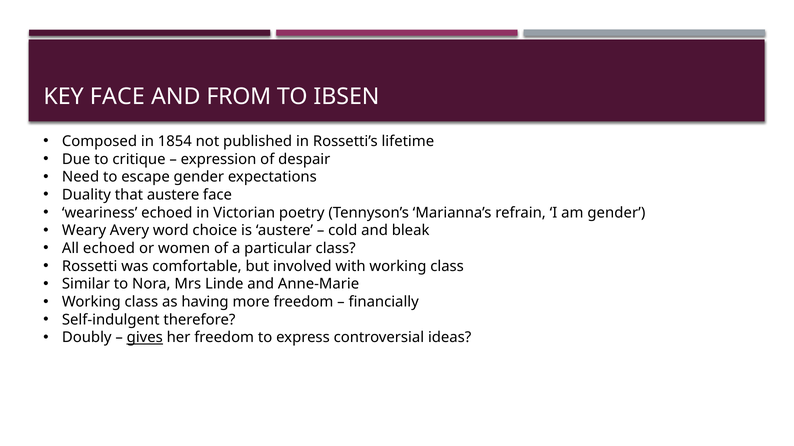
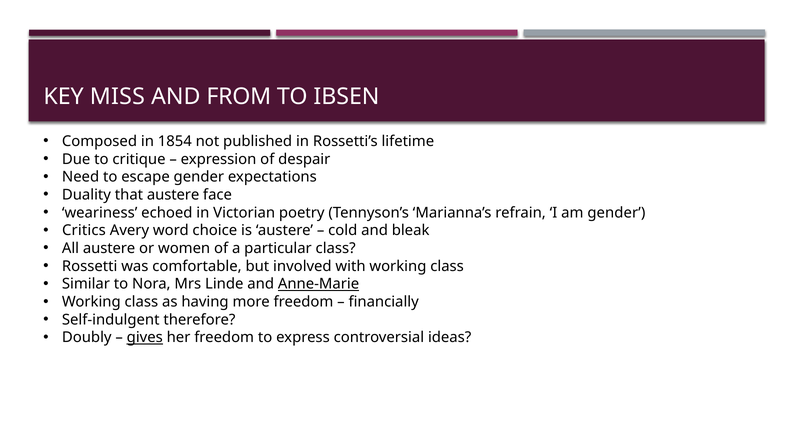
KEY FACE: FACE -> MISS (117, 97)
Weary: Weary -> Critics (84, 231)
All echoed: echoed -> austere (109, 249)
Anne-Marie underline: none -> present (319, 284)
